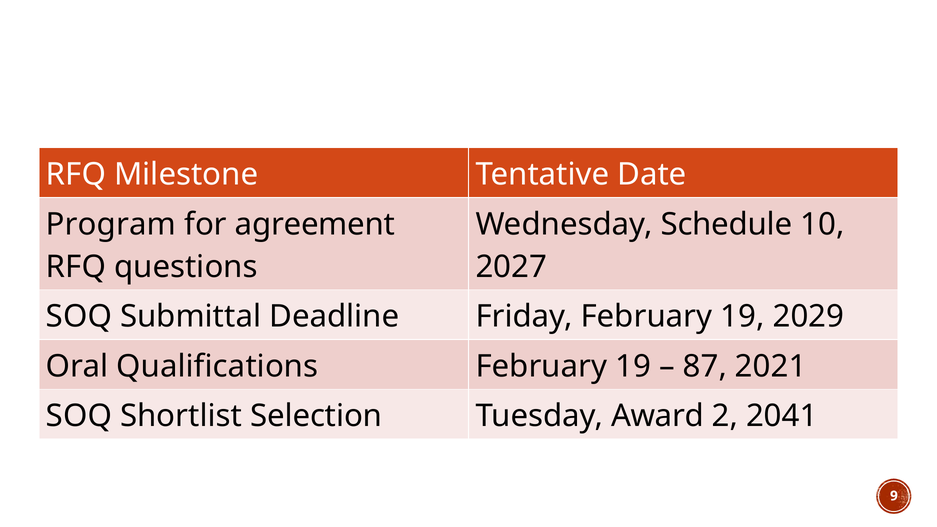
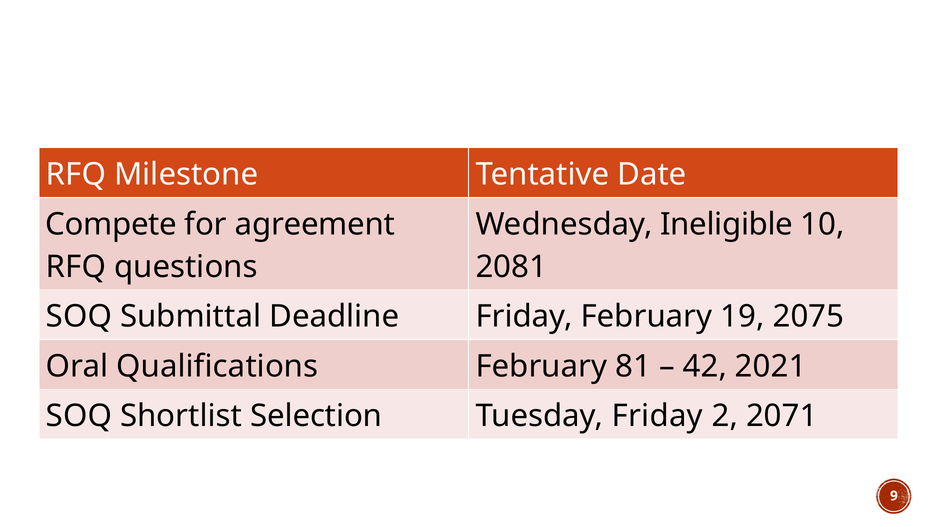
Program: Program -> Compete (111, 224)
Schedule: Schedule -> Ineligible (727, 224)
2027: 2027 -> 2081 (511, 267)
2029: 2029 -> 2075 (808, 316)
19: 19 -> 81 (633, 366)
87: 87 -> 42 (705, 366)
Tuesday Award: Award -> Friday (657, 416)
2041: 2041 -> 2071 (782, 416)
